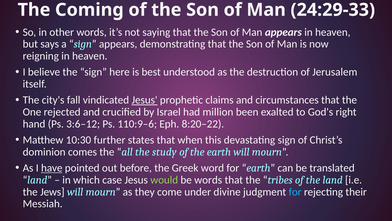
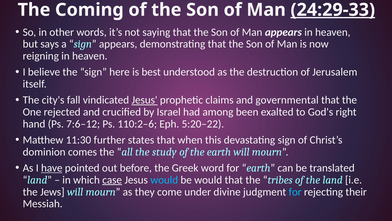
24:29-33 underline: none -> present (333, 10)
circumstances: circumstances -> governmental (287, 100)
million: million -> among (218, 112)
3:6–12: 3:6–12 -> 7:6–12 (83, 124)
110:9–6: 110:9–6 -> 110:2–6 (137, 124)
8:20–22: 8:20–22 -> 5:20–22 (203, 124)
10:30: 10:30 -> 11:30 (79, 140)
case underline: none -> present (112, 180)
would colour: light green -> light blue (164, 180)
be words: words -> would (208, 180)
